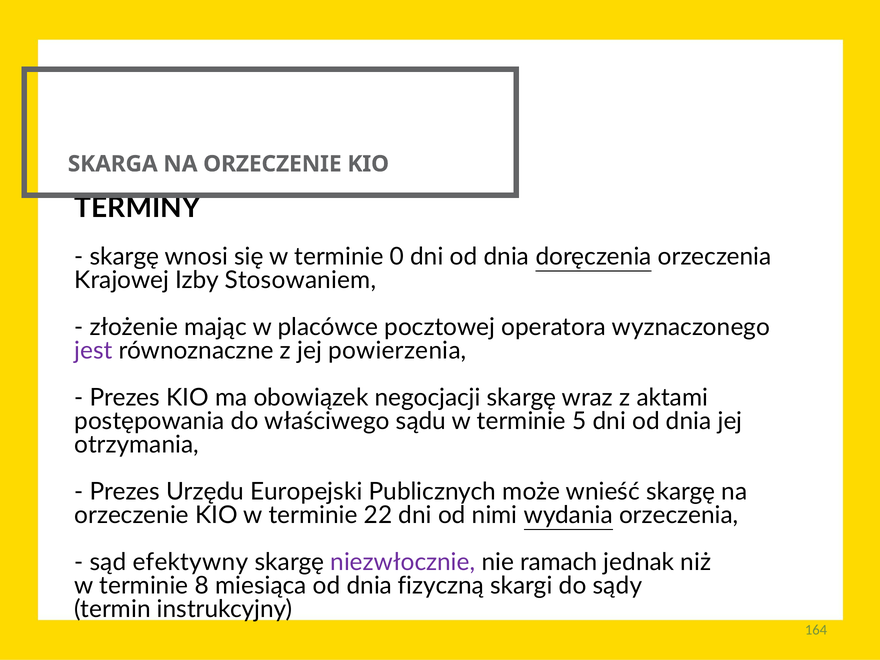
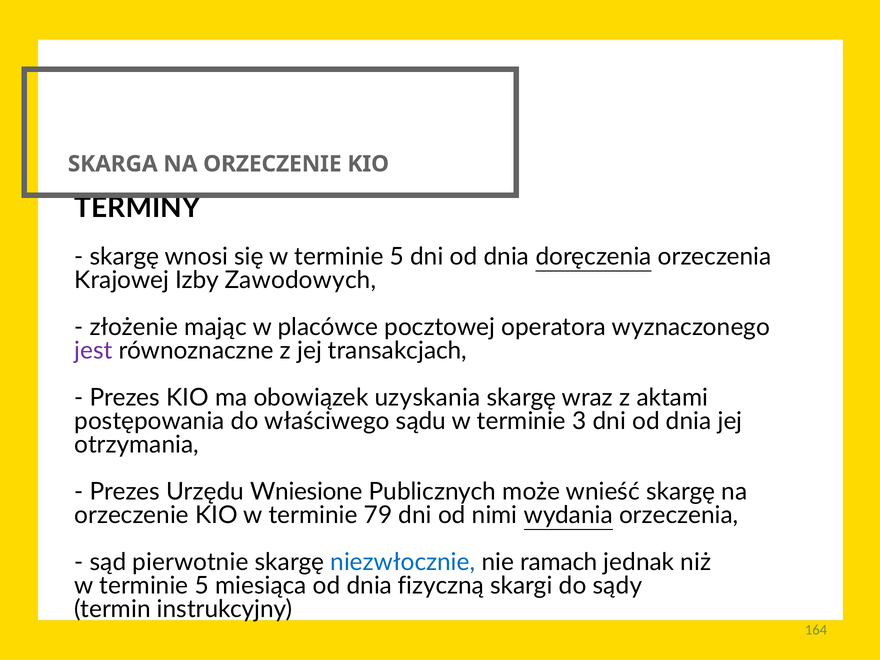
się w terminie 0: 0 -> 5 (397, 257)
Stosowaniem: Stosowaniem -> Zawodowych (300, 280)
powierzenia: powierzenia -> transakcjach (397, 351)
negocjacji: negocjacji -> uzyskania (427, 398)
5: 5 -> 3 (579, 421)
Europejski: Europejski -> Wniesione (306, 492)
22: 22 -> 79 (378, 515)
efektywny: efektywny -> pierwotnie (190, 562)
niezwłocznie colour: purple -> blue (403, 562)
8: 8 -> 5 (202, 586)
